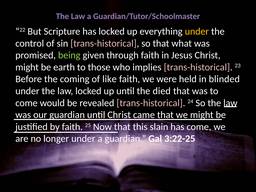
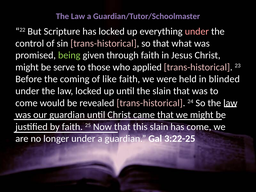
under colour: yellow -> pink (197, 31)
earth: earth -> serve (64, 67)
implies: implies -> applied (147, 67)
the died: died -> slain (162, 91)
